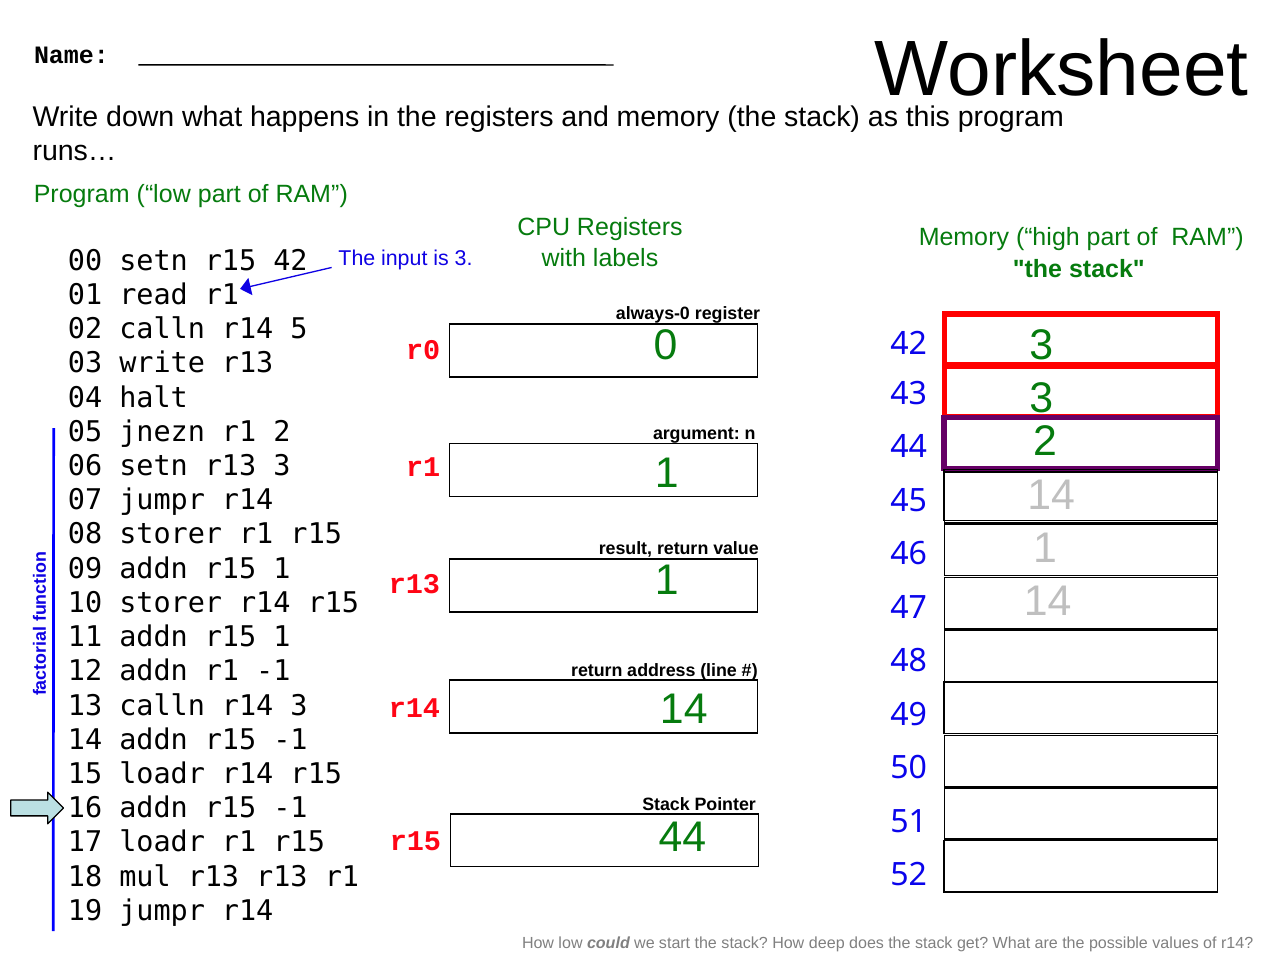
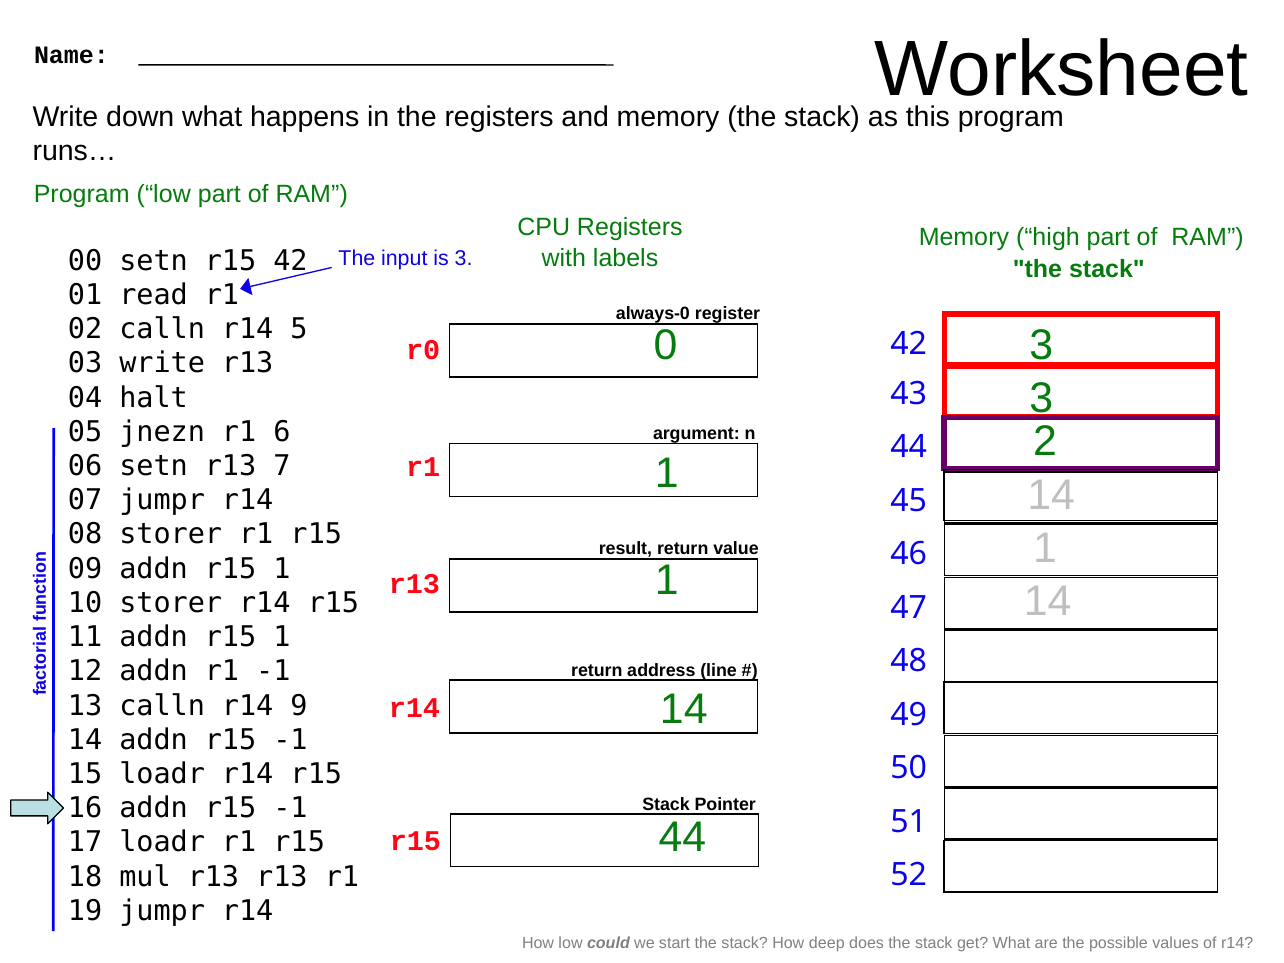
r1 2: 2 -> 6 (282, 432)
r13 3: 3 -> 7 (282, 466)
r14 3: 3 -> 9 (299, 706)
